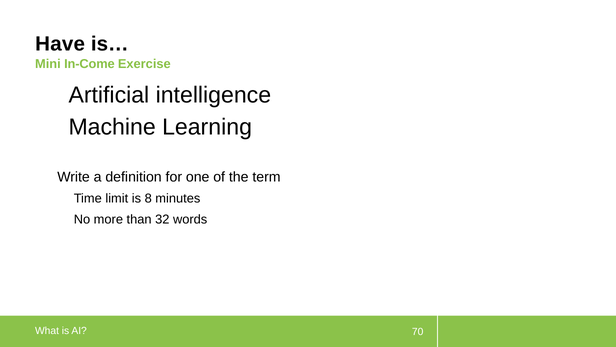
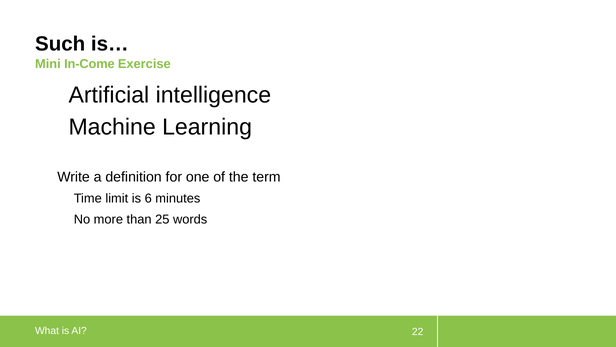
Have: Have -> Such (60, 44)
8: 8 -> 6 (148, 198)
32: 32 -> 25 (162, 219)
70: 70 -> 22 (418, 331)
